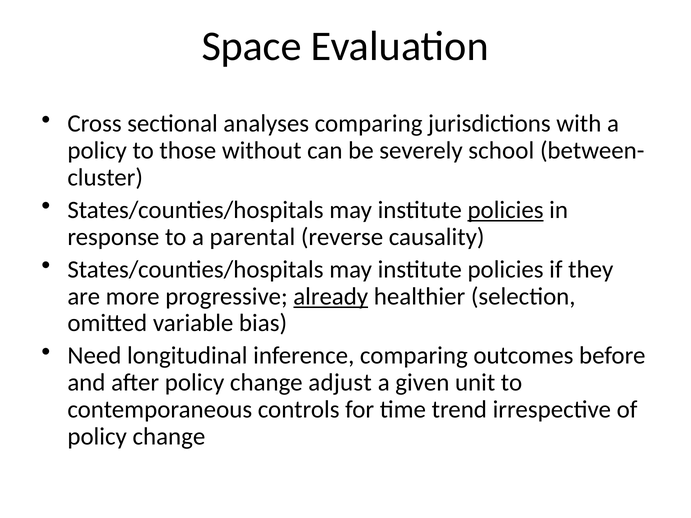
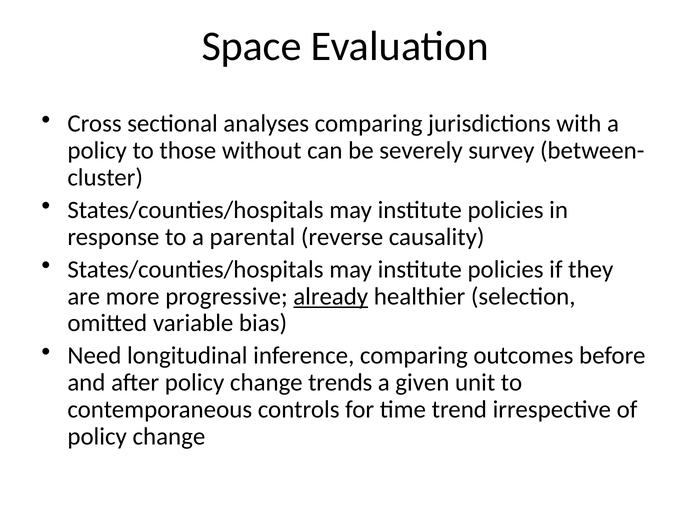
school: school -> survey (501, 151)
policies underline: present -> none (506, 210)
adjust: adjust -> trends (340, 383)
